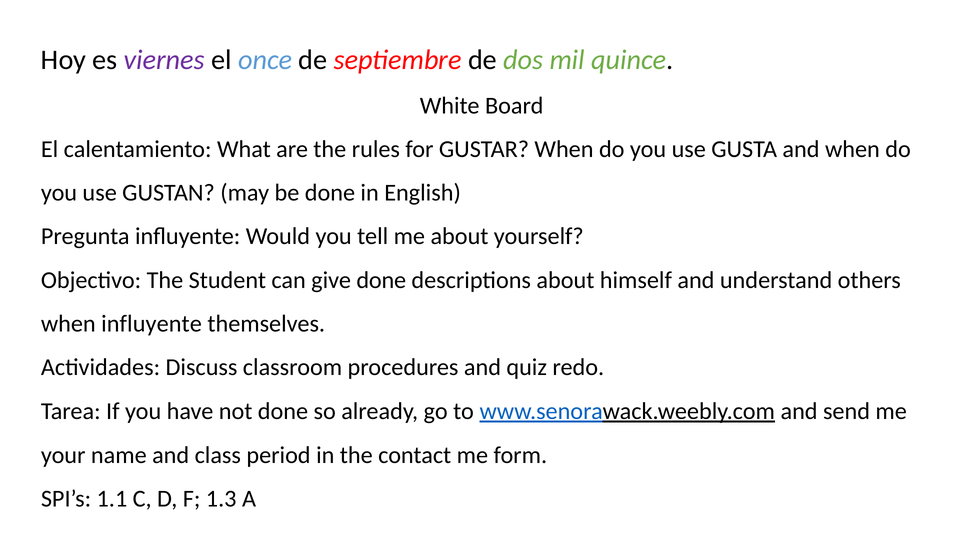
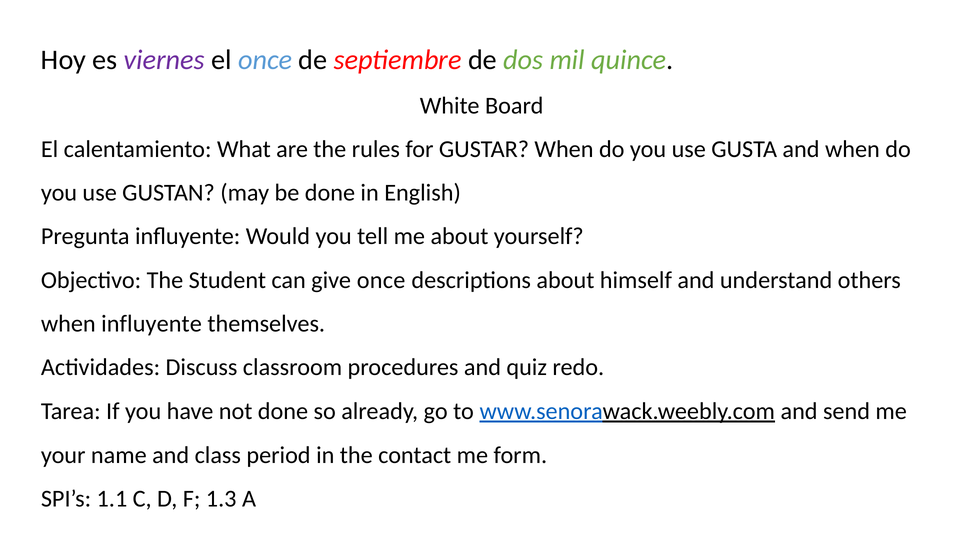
give done: done -> once (381, 280)
